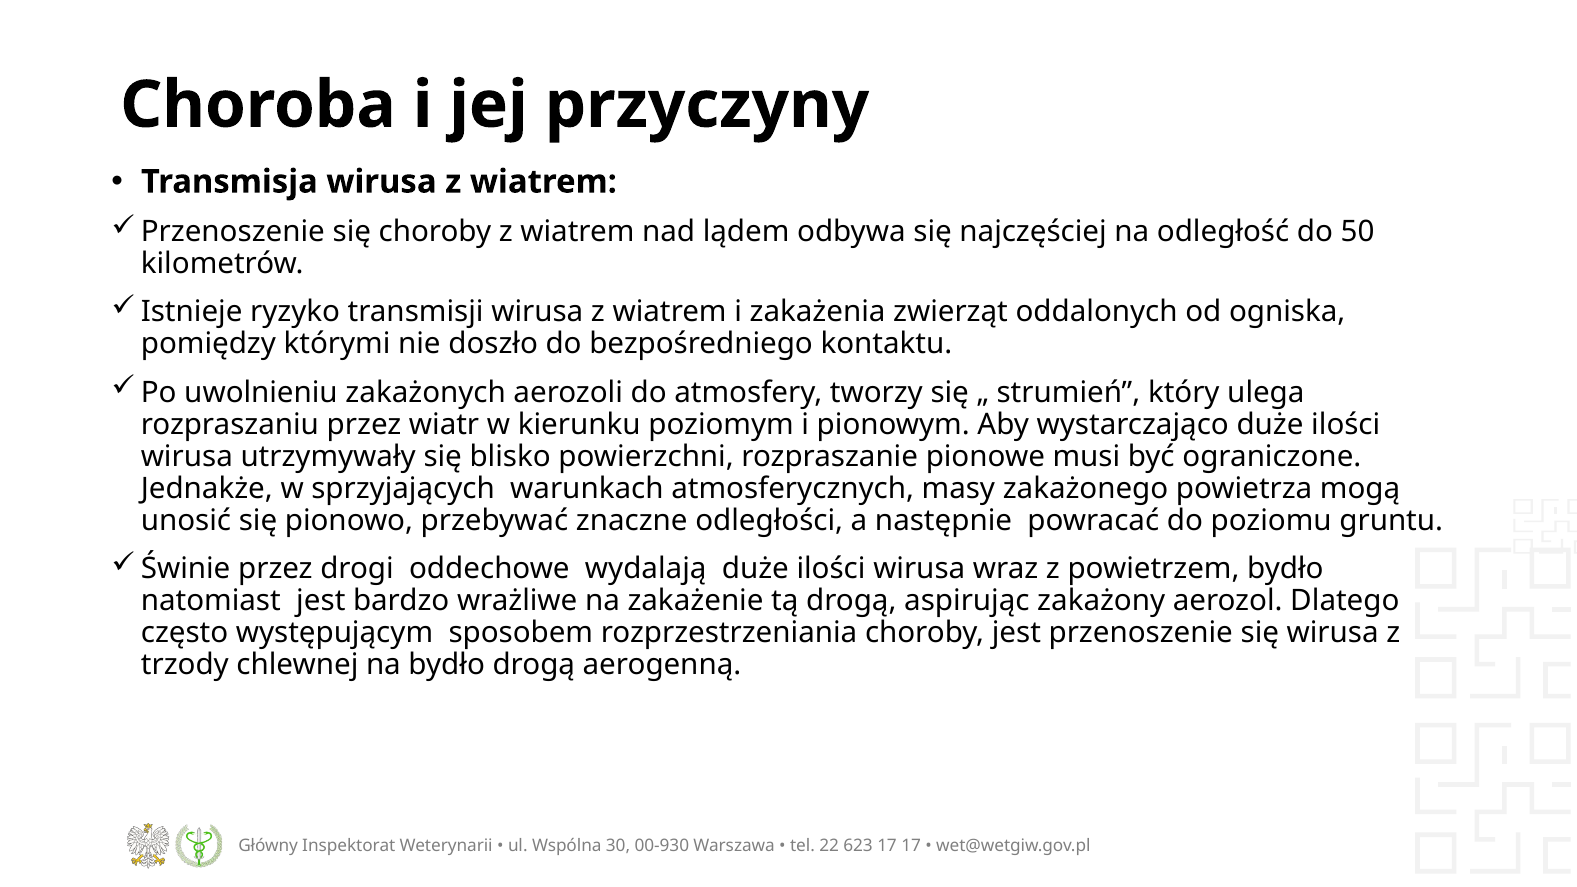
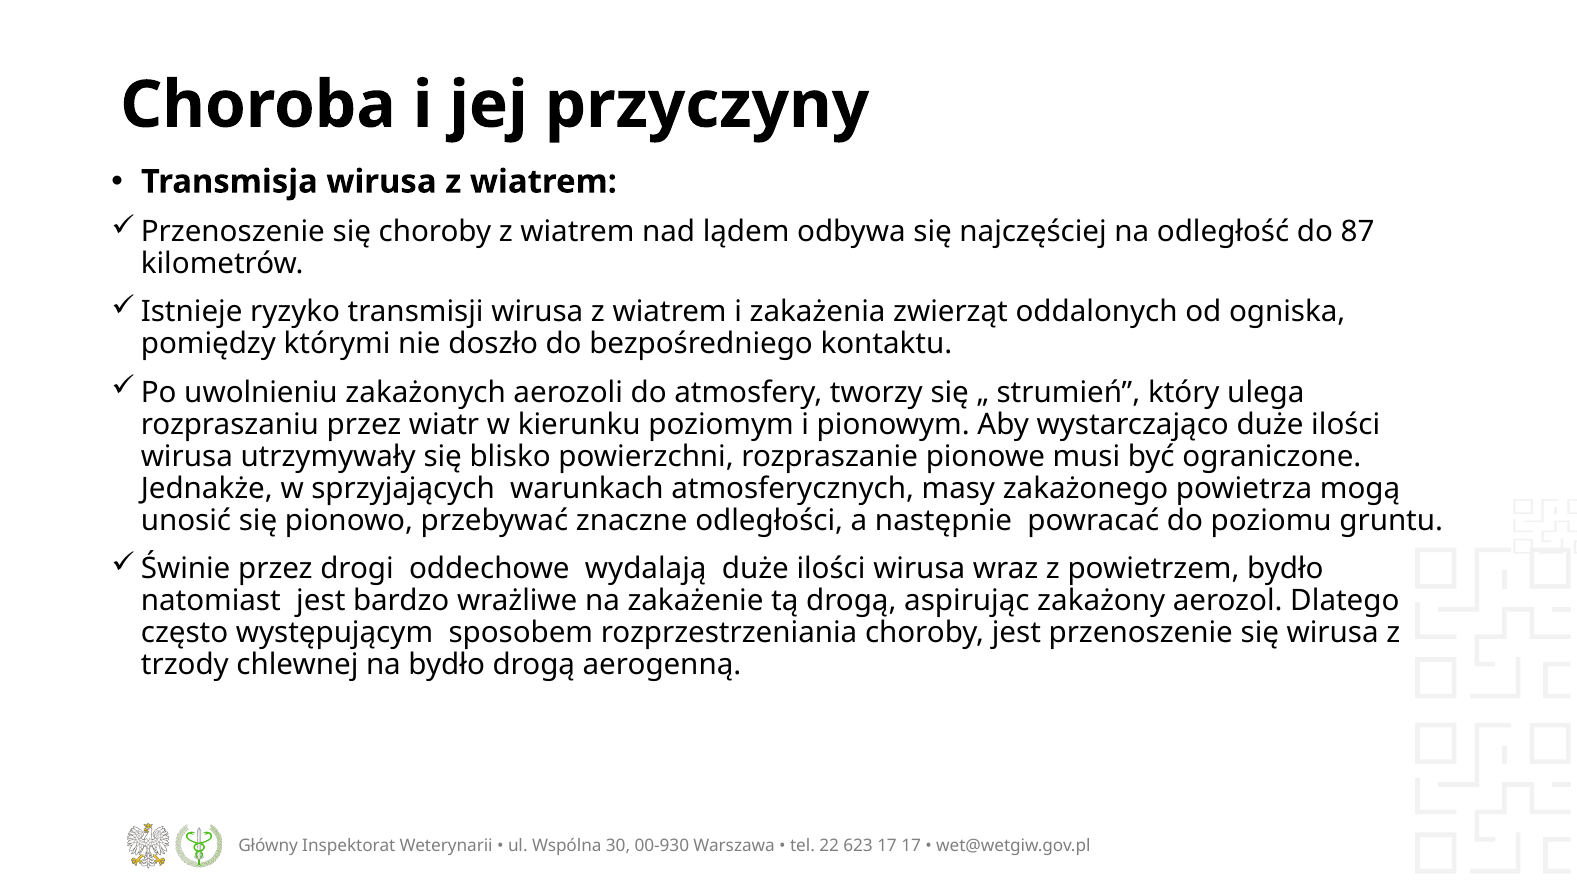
50: 50 -> 87 (1358, 232)
